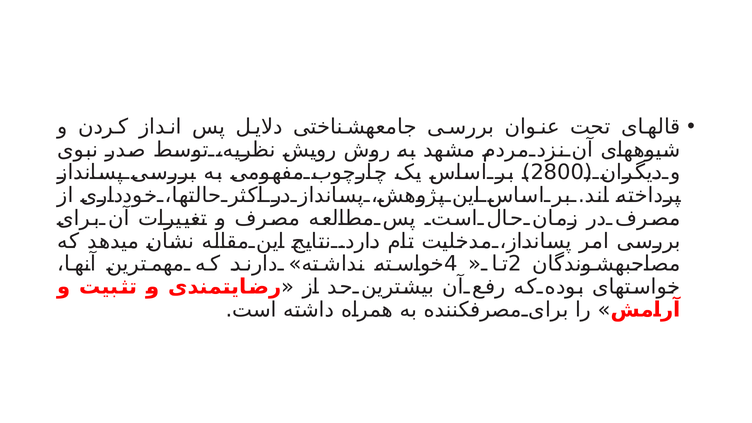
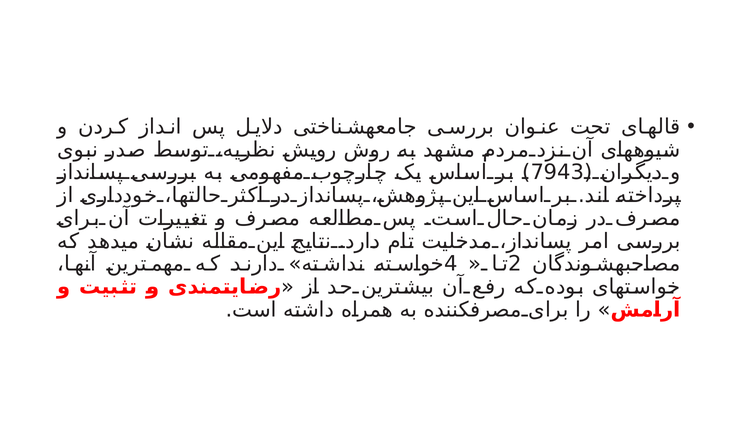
2800: 2800 -> 7943 (557, 172)
